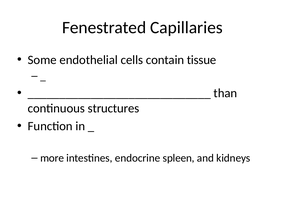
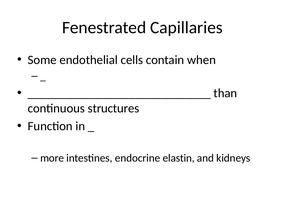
tissue: tissue -> when (201, 60)
spleen: spleen -> elastin (179, 158)
